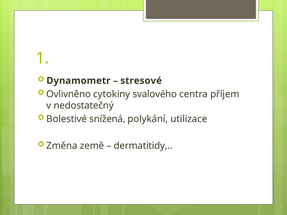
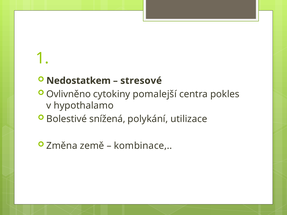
Dynamometr: Dynamometr -> Nedostatkem (79, 81)
svalového: svalového -> pomalejší (155, 94)
příjem: příjem -> pokles (225, 94)
nedostatečný: nedostatečný -> hypothalamo (84, 106)
dermatitidy: dermatitidy -> kombinace (143, 146)
